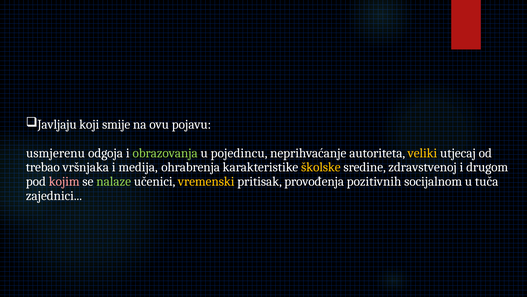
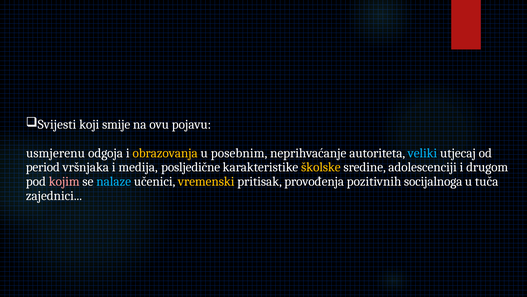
Javljaju: Javljaju -> Svijesti (57, 124)
obrazovanja colour: light green -> yellow (165, 153)
pojedincu: pojedincu -> posebnim (239, 153)
veliki colour: yellow -> light blue (422, 153)
trebao: trebao -> period (43, 167)
ohrabrenja: ohrabrenja -> posljedične (191, 167)
zdravstvenoj: zdravstvenoj -> adolescenciji (423, 167)
nalaze colour: light green -> light blue (114, 181)
socijalnom: socijalnom -> socijalnoga (433, 181)
